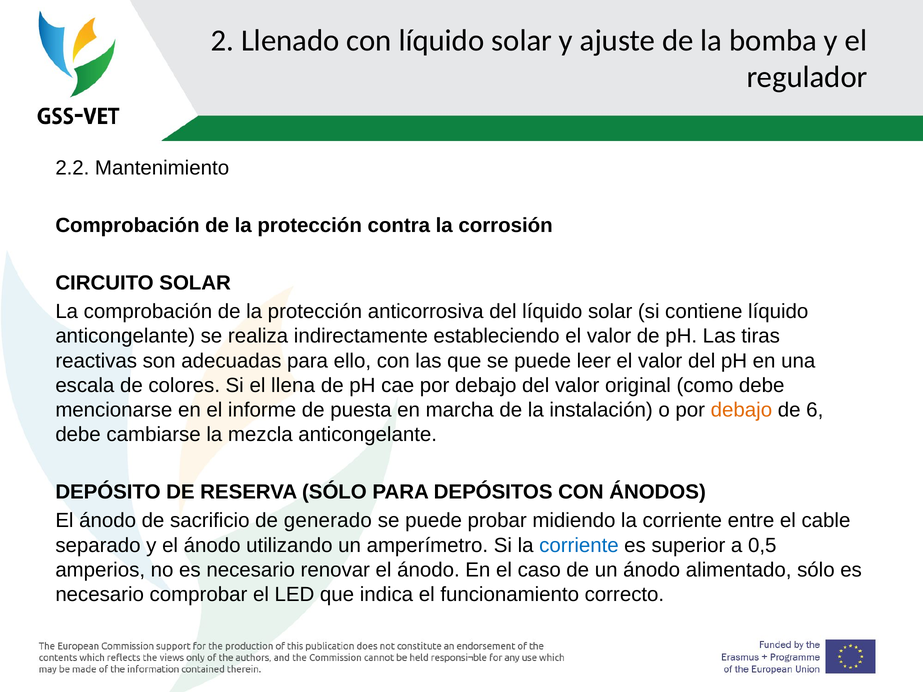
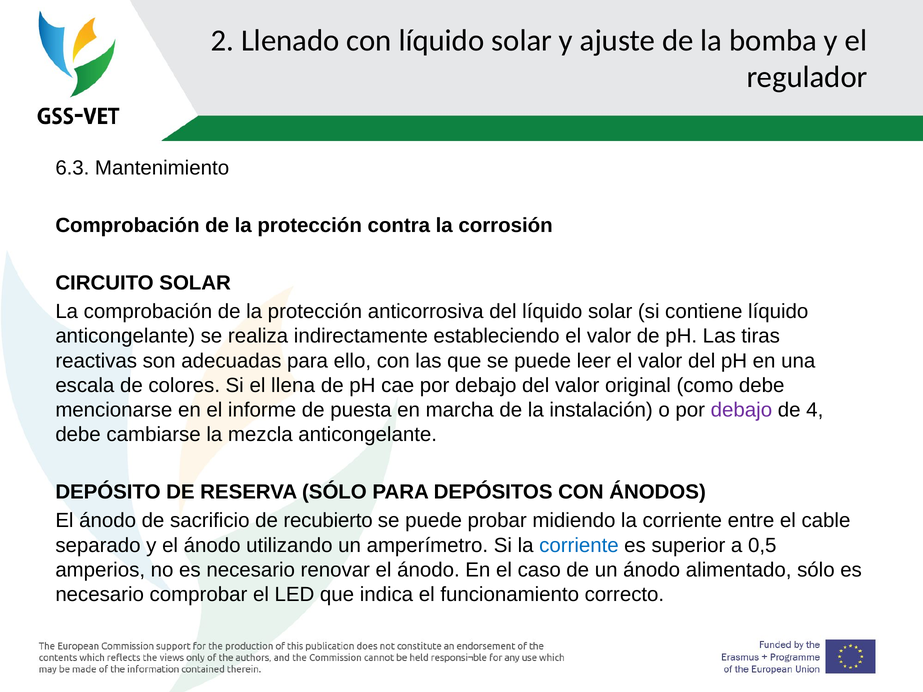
2.2: 2.2 -> 6.3 (72, 168)
debajo colour: orange -> purple (741, 410)
6: 6 -> 4 (815, 410)
generado: generado -> recubierto (328, 521)
